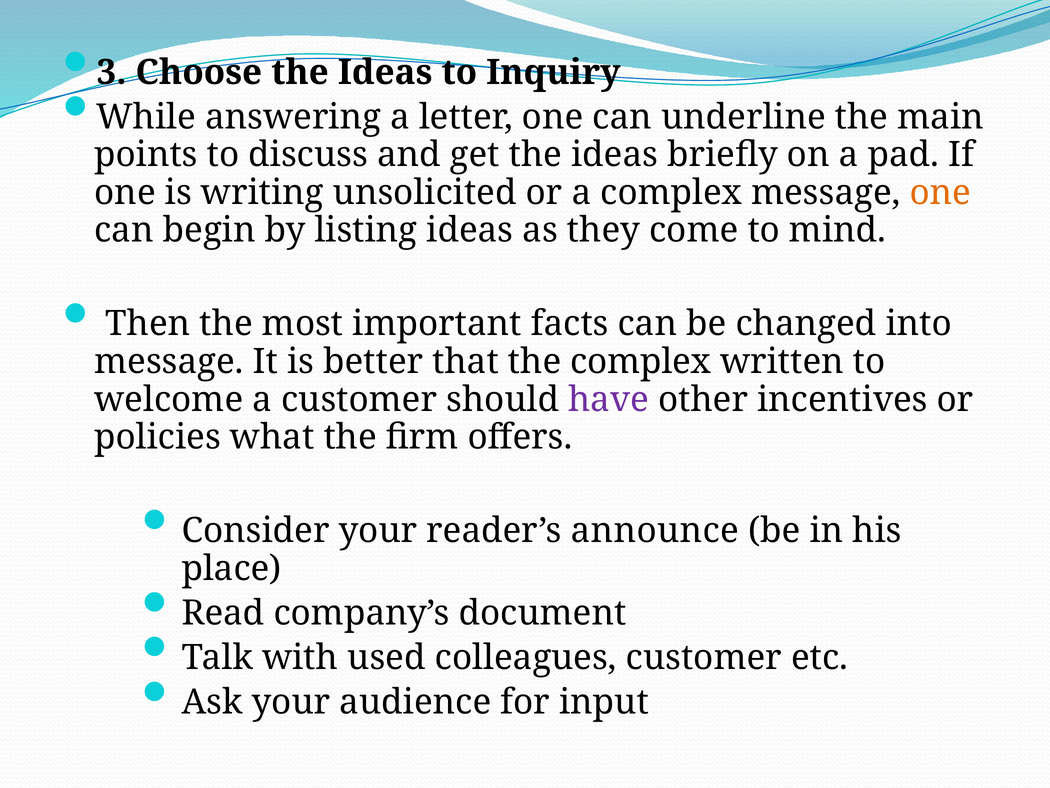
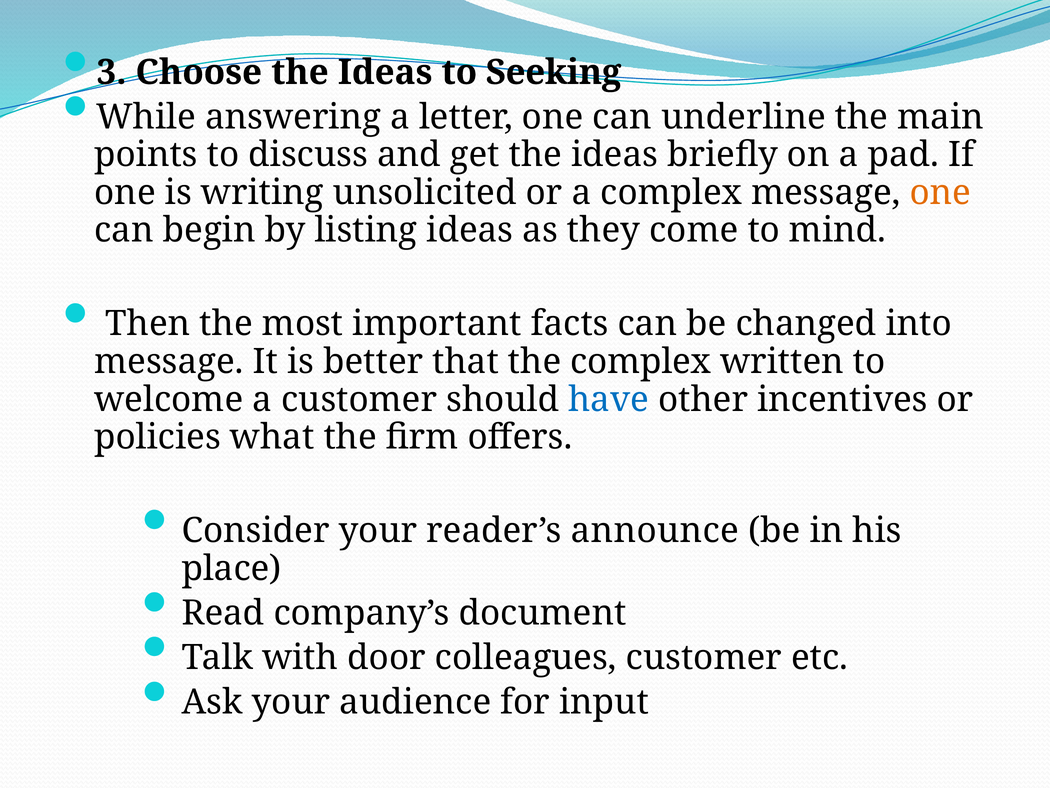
Inquiry: Inquiry -> Seeking (554, 72)
have colour: purple -> blue (609, 399)
used: used -> door (387, 657)
